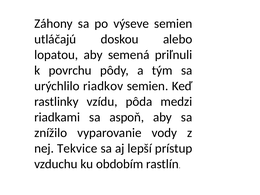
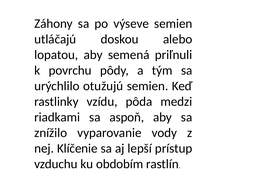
riadkov: riadkov -> otužujú (103, 86)
Tekvice: Tekvice -> Klíčenie (77, 148)
